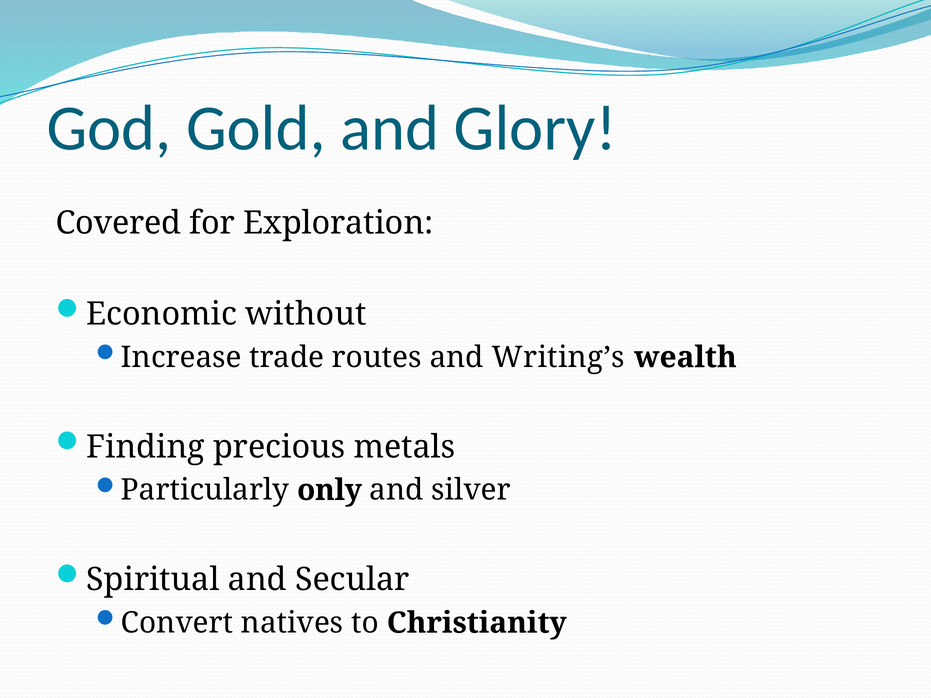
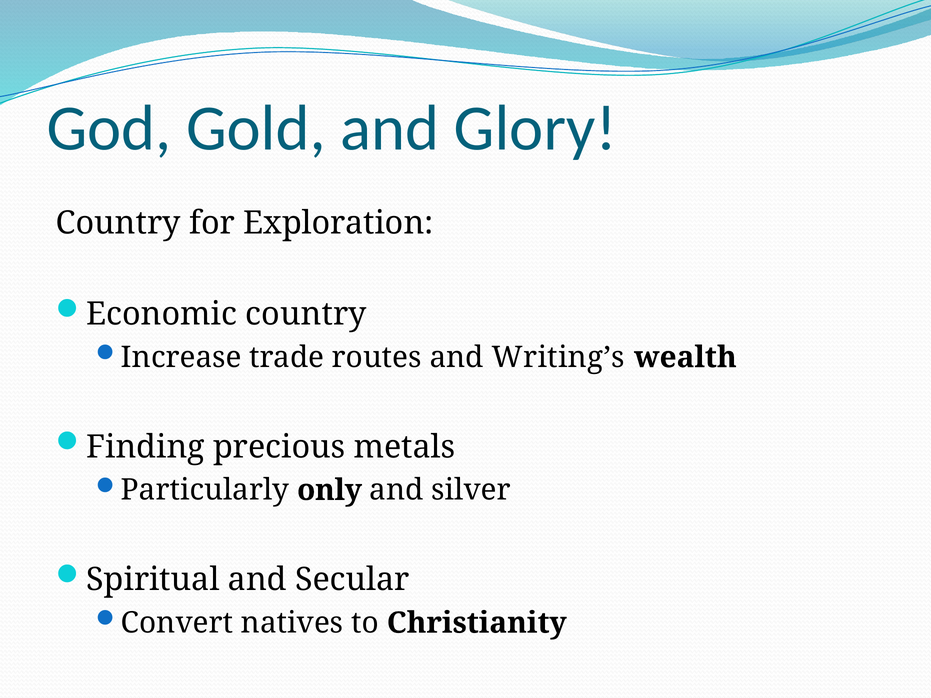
Covered: Covered -> Country (118, 223)
Economic without: without -> country (306, 314)
